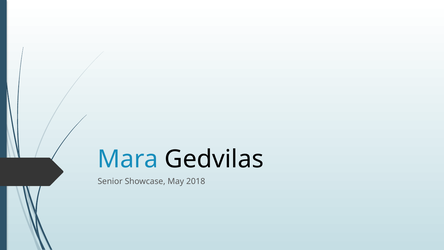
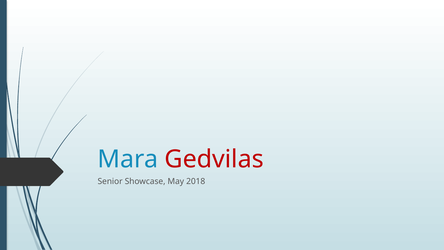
Gedvilas colour: black -> red (214, 159)
